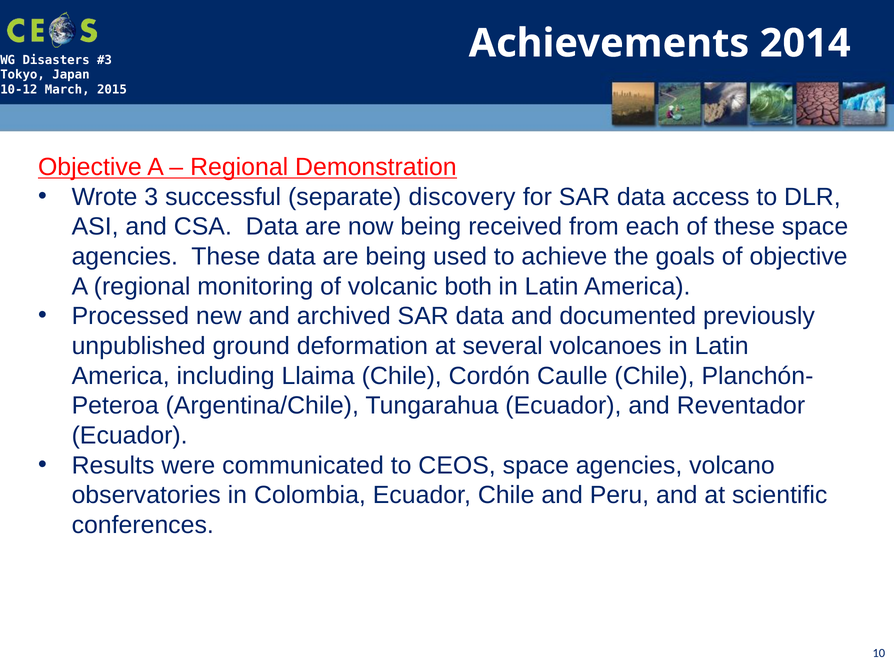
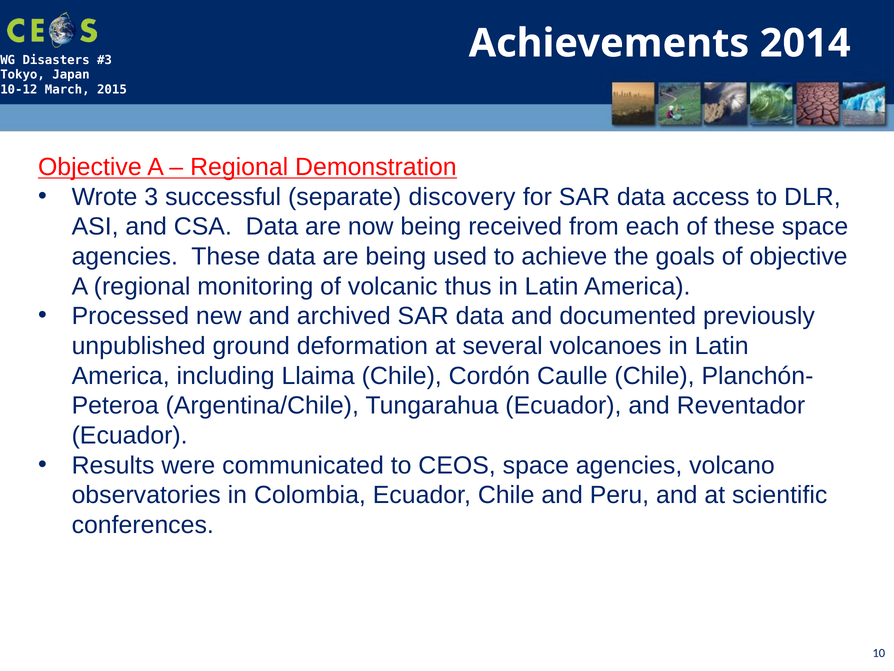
both: both -> thus (468, 286)
